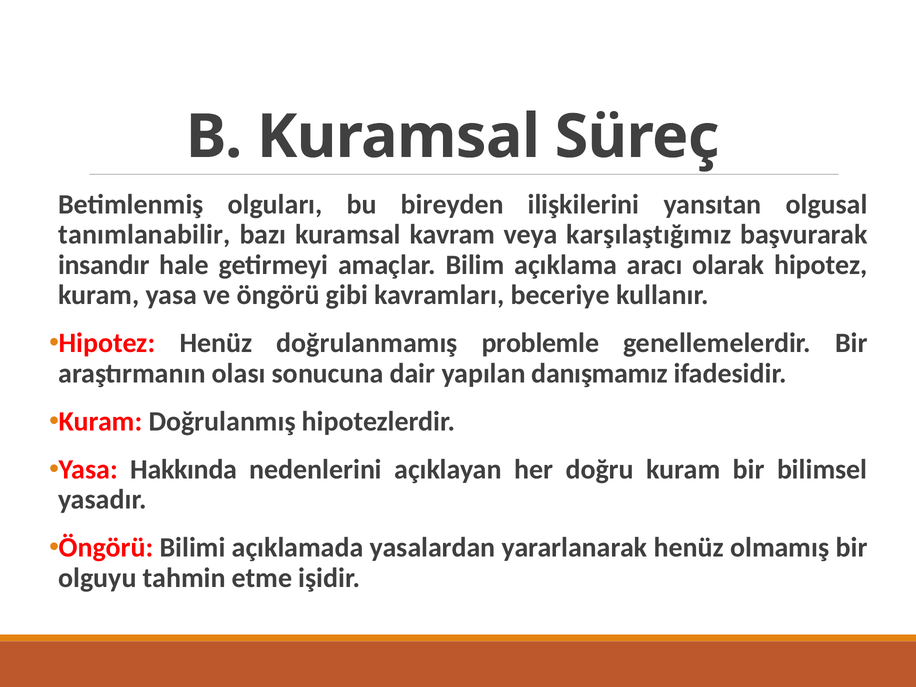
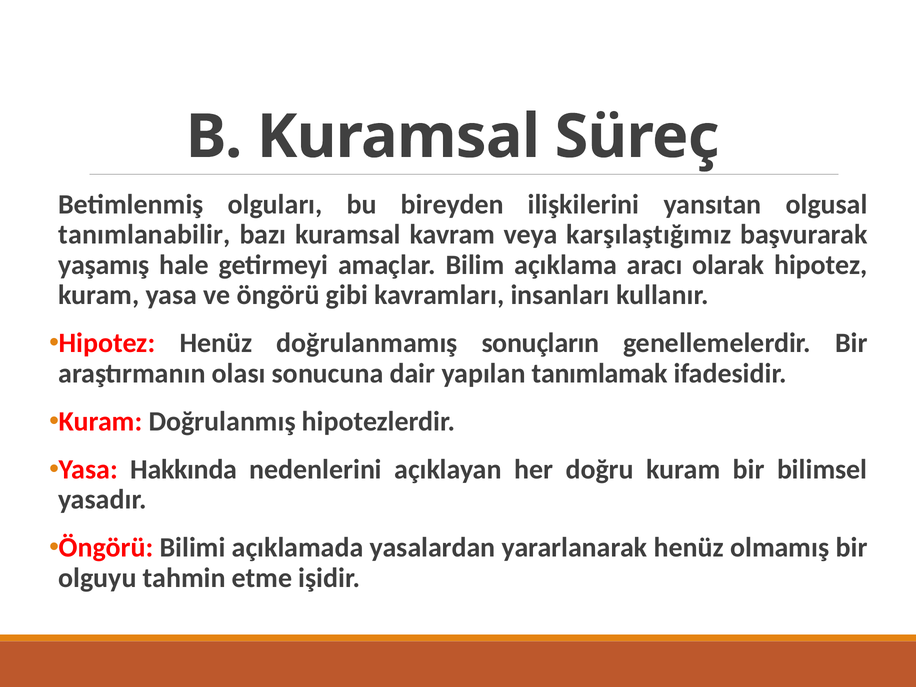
insandır: insandır -> yaşamış (104, 265)
beceriye: beceriye -> insanları (560, 295)
problemle: problemle -> sonuçların (540, 343)
danışmamız: danışmamız -> tanımlamak (600, 373)
